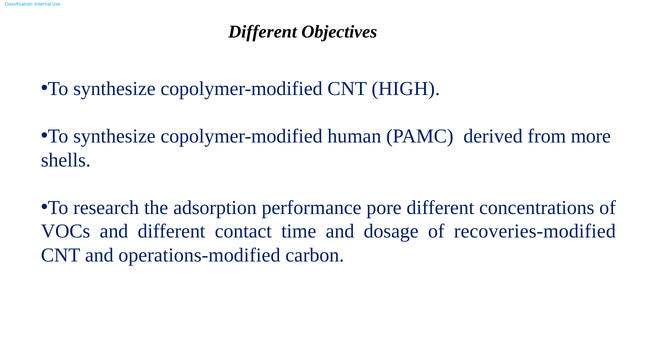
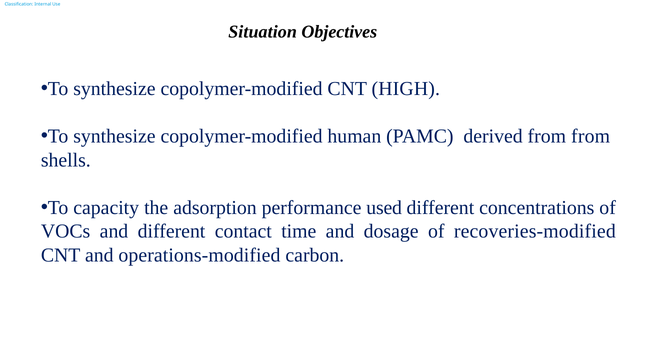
Different: Different -> Situation (263, 32)
from more: more -> from (591, 136)
research: research -> capacity (106, 208)
pore: pore -> used (384, 208)
